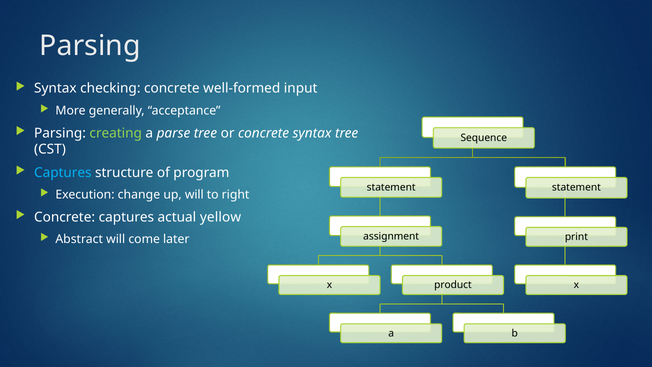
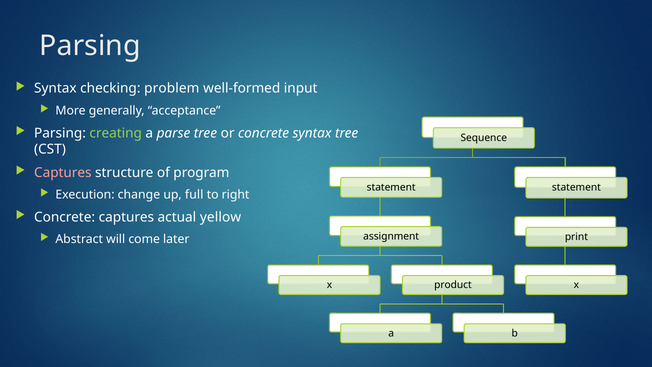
checking concrete: concrete -> problem (172, 88)
Captures colour: light blue -> pink (63, 172)
up will: will -> full (194, 195)
